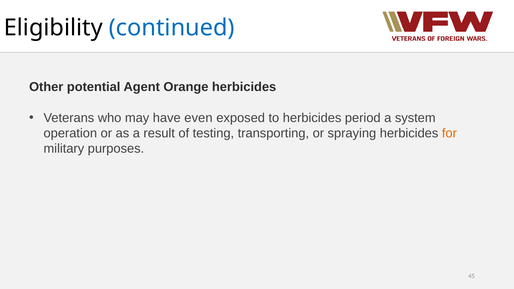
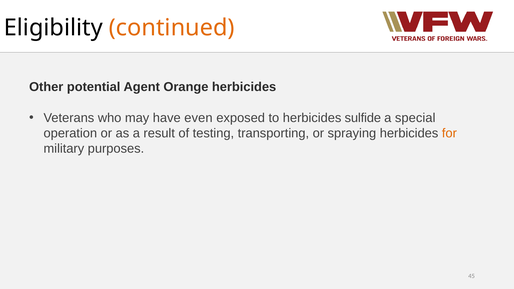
continued colour: blue -> orange (172, 28)
period: period -> sulfide (363, 118)
system: system -> special (415, 118)
